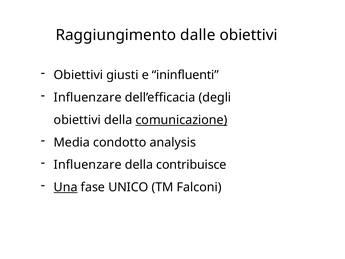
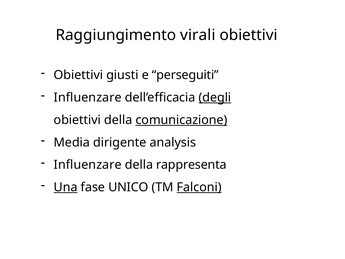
dalle: dalle -> virali (198, 35)
ininfluenti: ininfluenti -> perseguiti (185, 75)
degli underline: none -> present (215, 97)
condotto: condotto -> dirigente (120, 142)
contribuisce: contribuisce -> rappresenta (191, 165)
Falconi underline: none -> present (199, 187)
